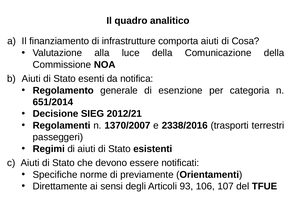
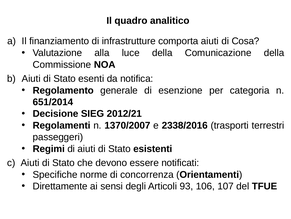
previamente: previamente -> concorrenza (147, 174)
